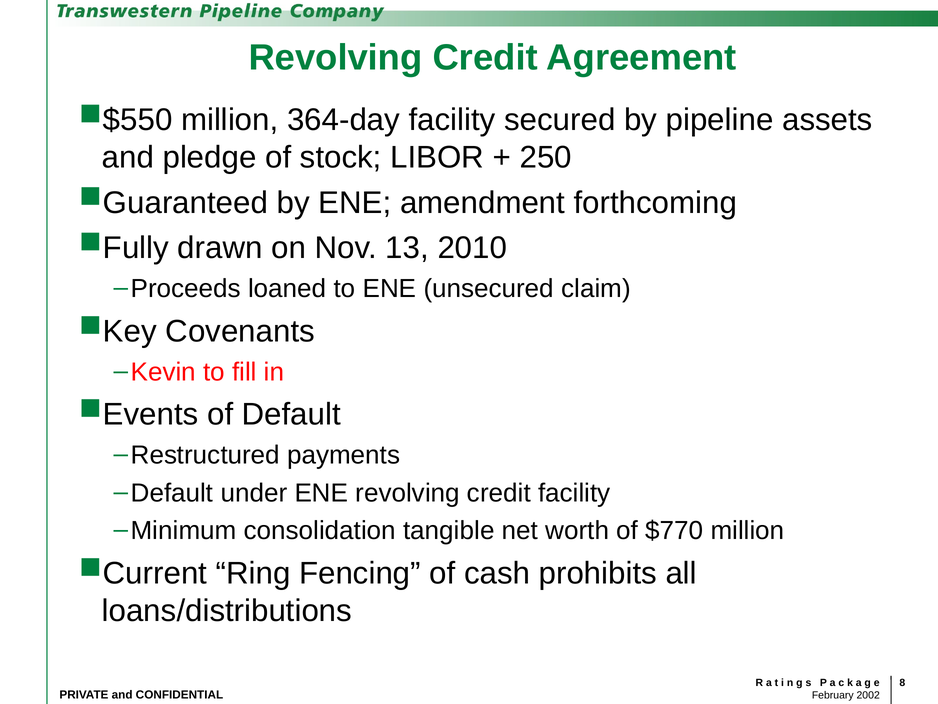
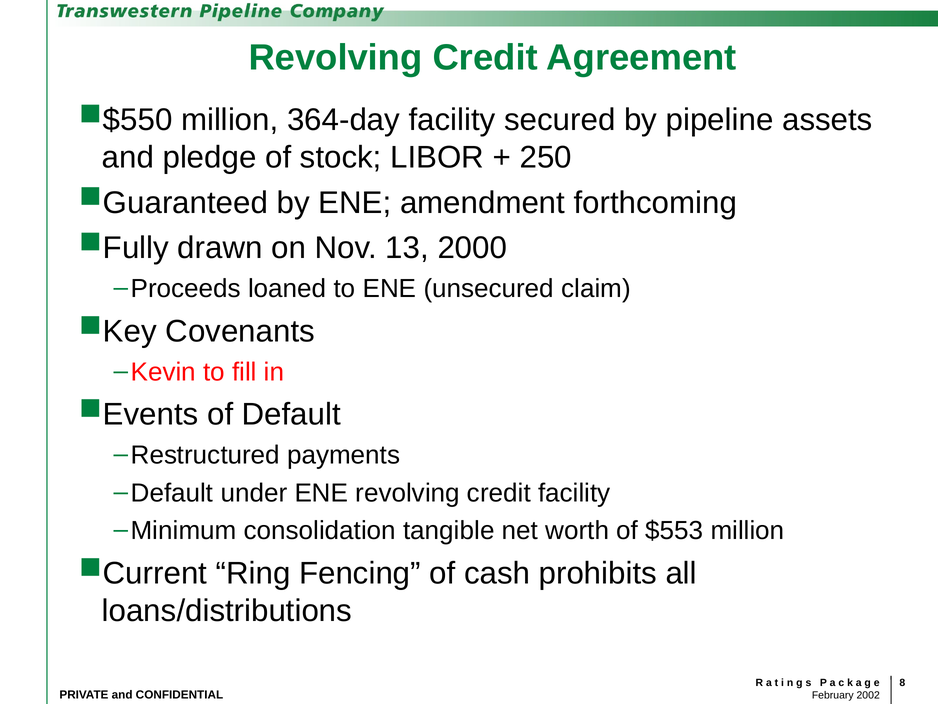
2010: 2010 -> 2000 (472, 248)
$770: $770 -> $553 (674, 530)
